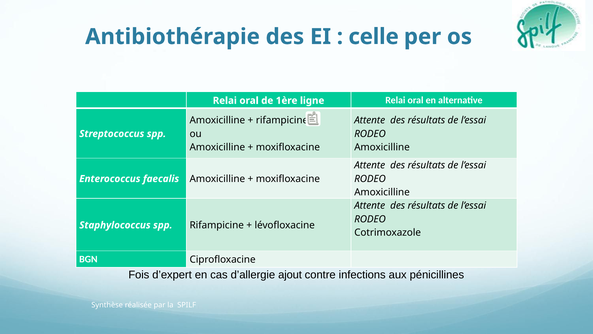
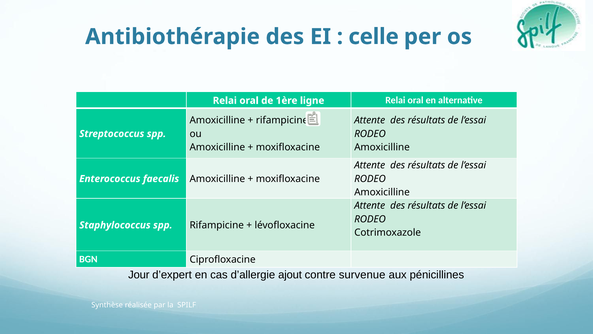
Fois: Fois -> Jour (139, 274)
infections: infections -> survenue (362, 274)
